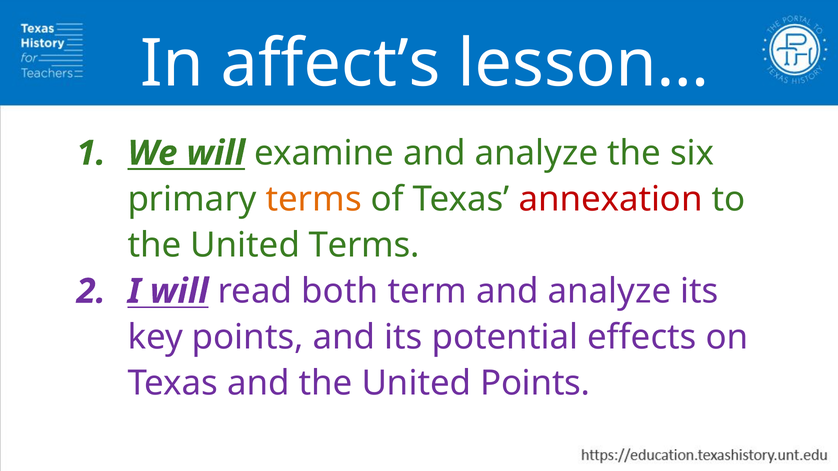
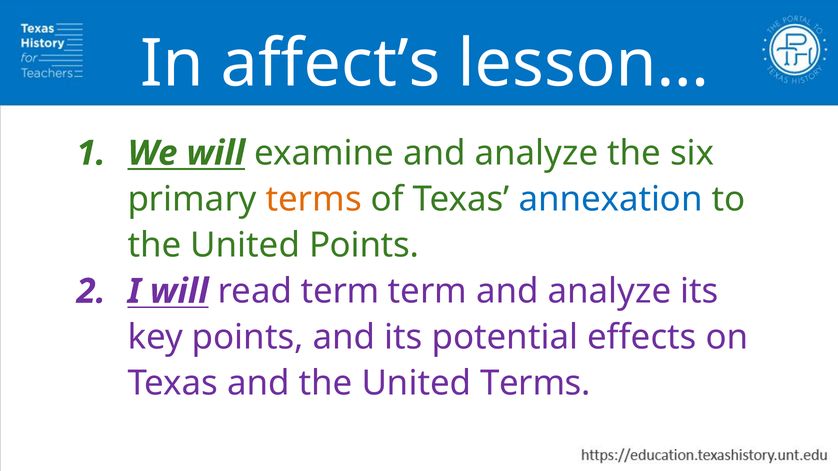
annexation colour: red -> blue (611, 199)
United Terms: Terms -> Points (364, 245)
read both: both -> term (340, 292)
United Points: Points -> Terms (535, 384)
